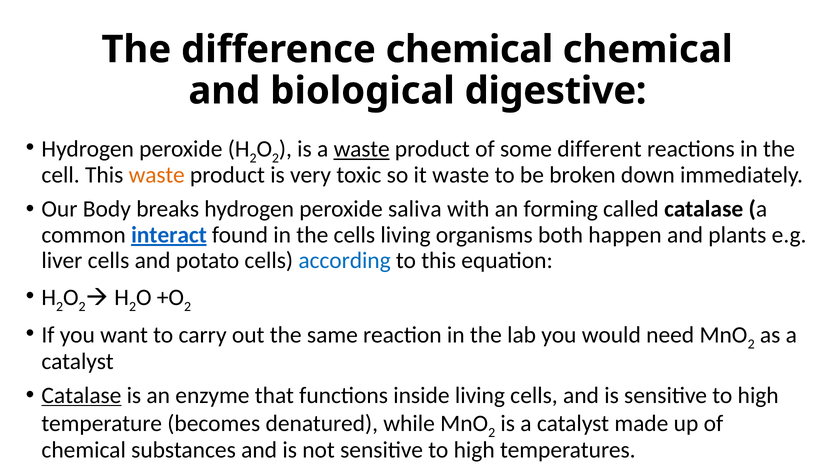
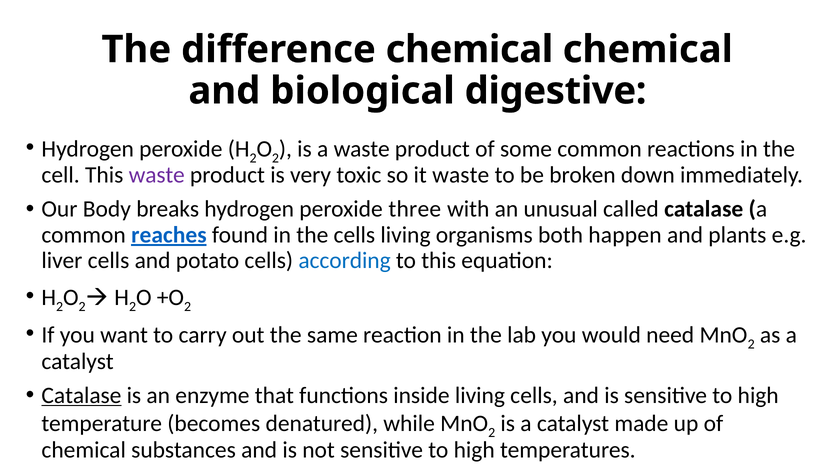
waste underline: present -> none (362, 149)
some different: different -> common (600, 149)
waste colour: orange -> purple (157, 175)
saliva: saliva -> three (415, 209)
forming: forming -> unusual (561, 209)
interact: interact -> reaches (169, 235)
